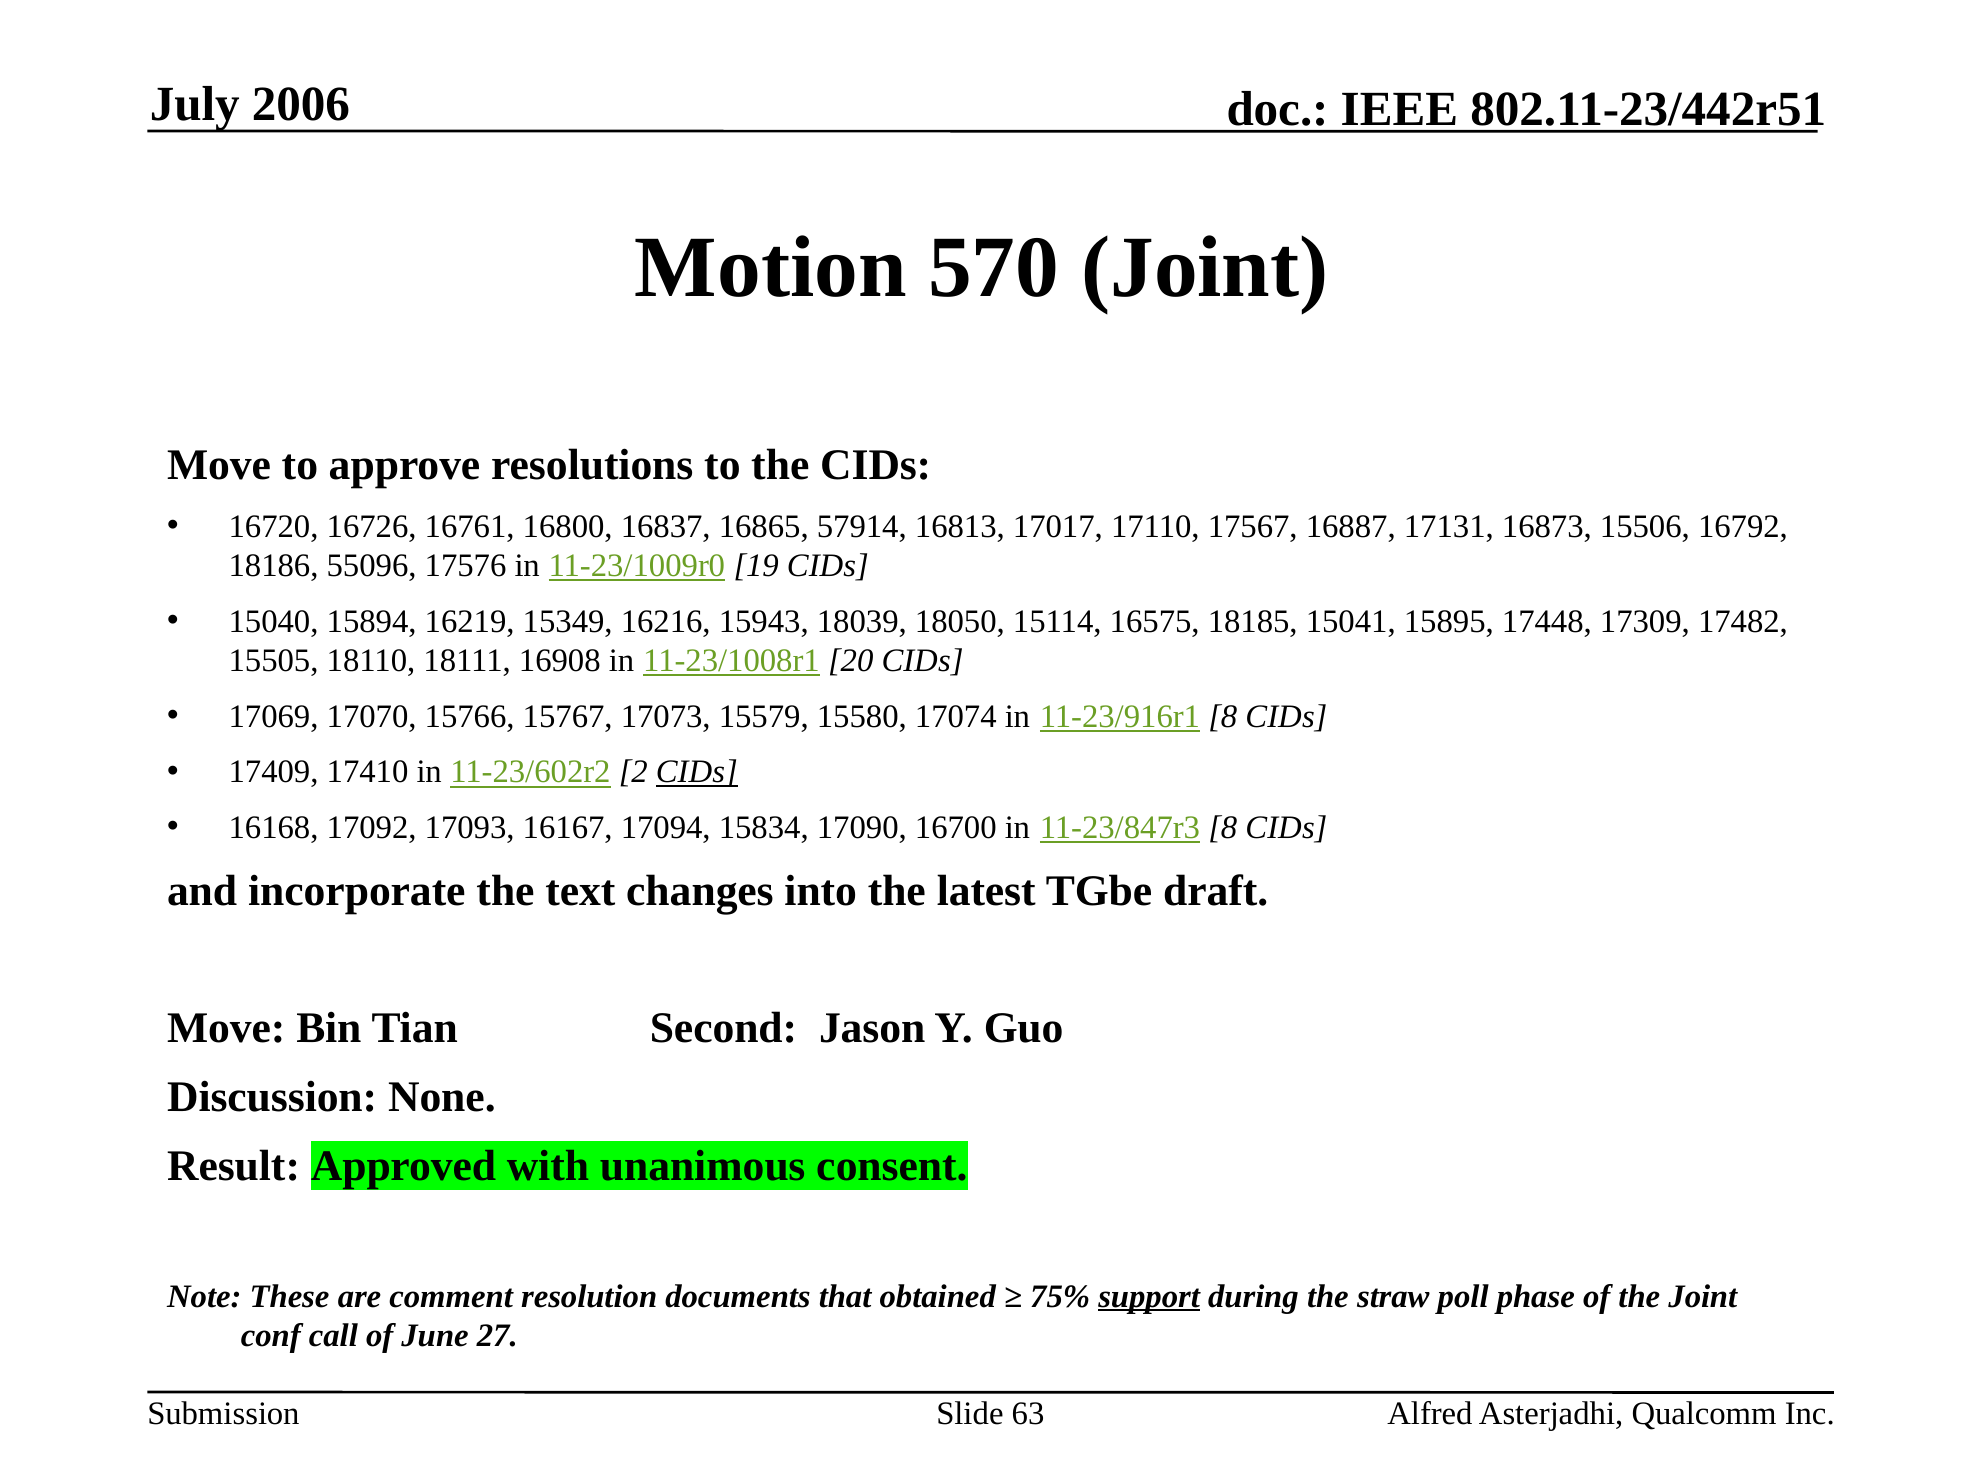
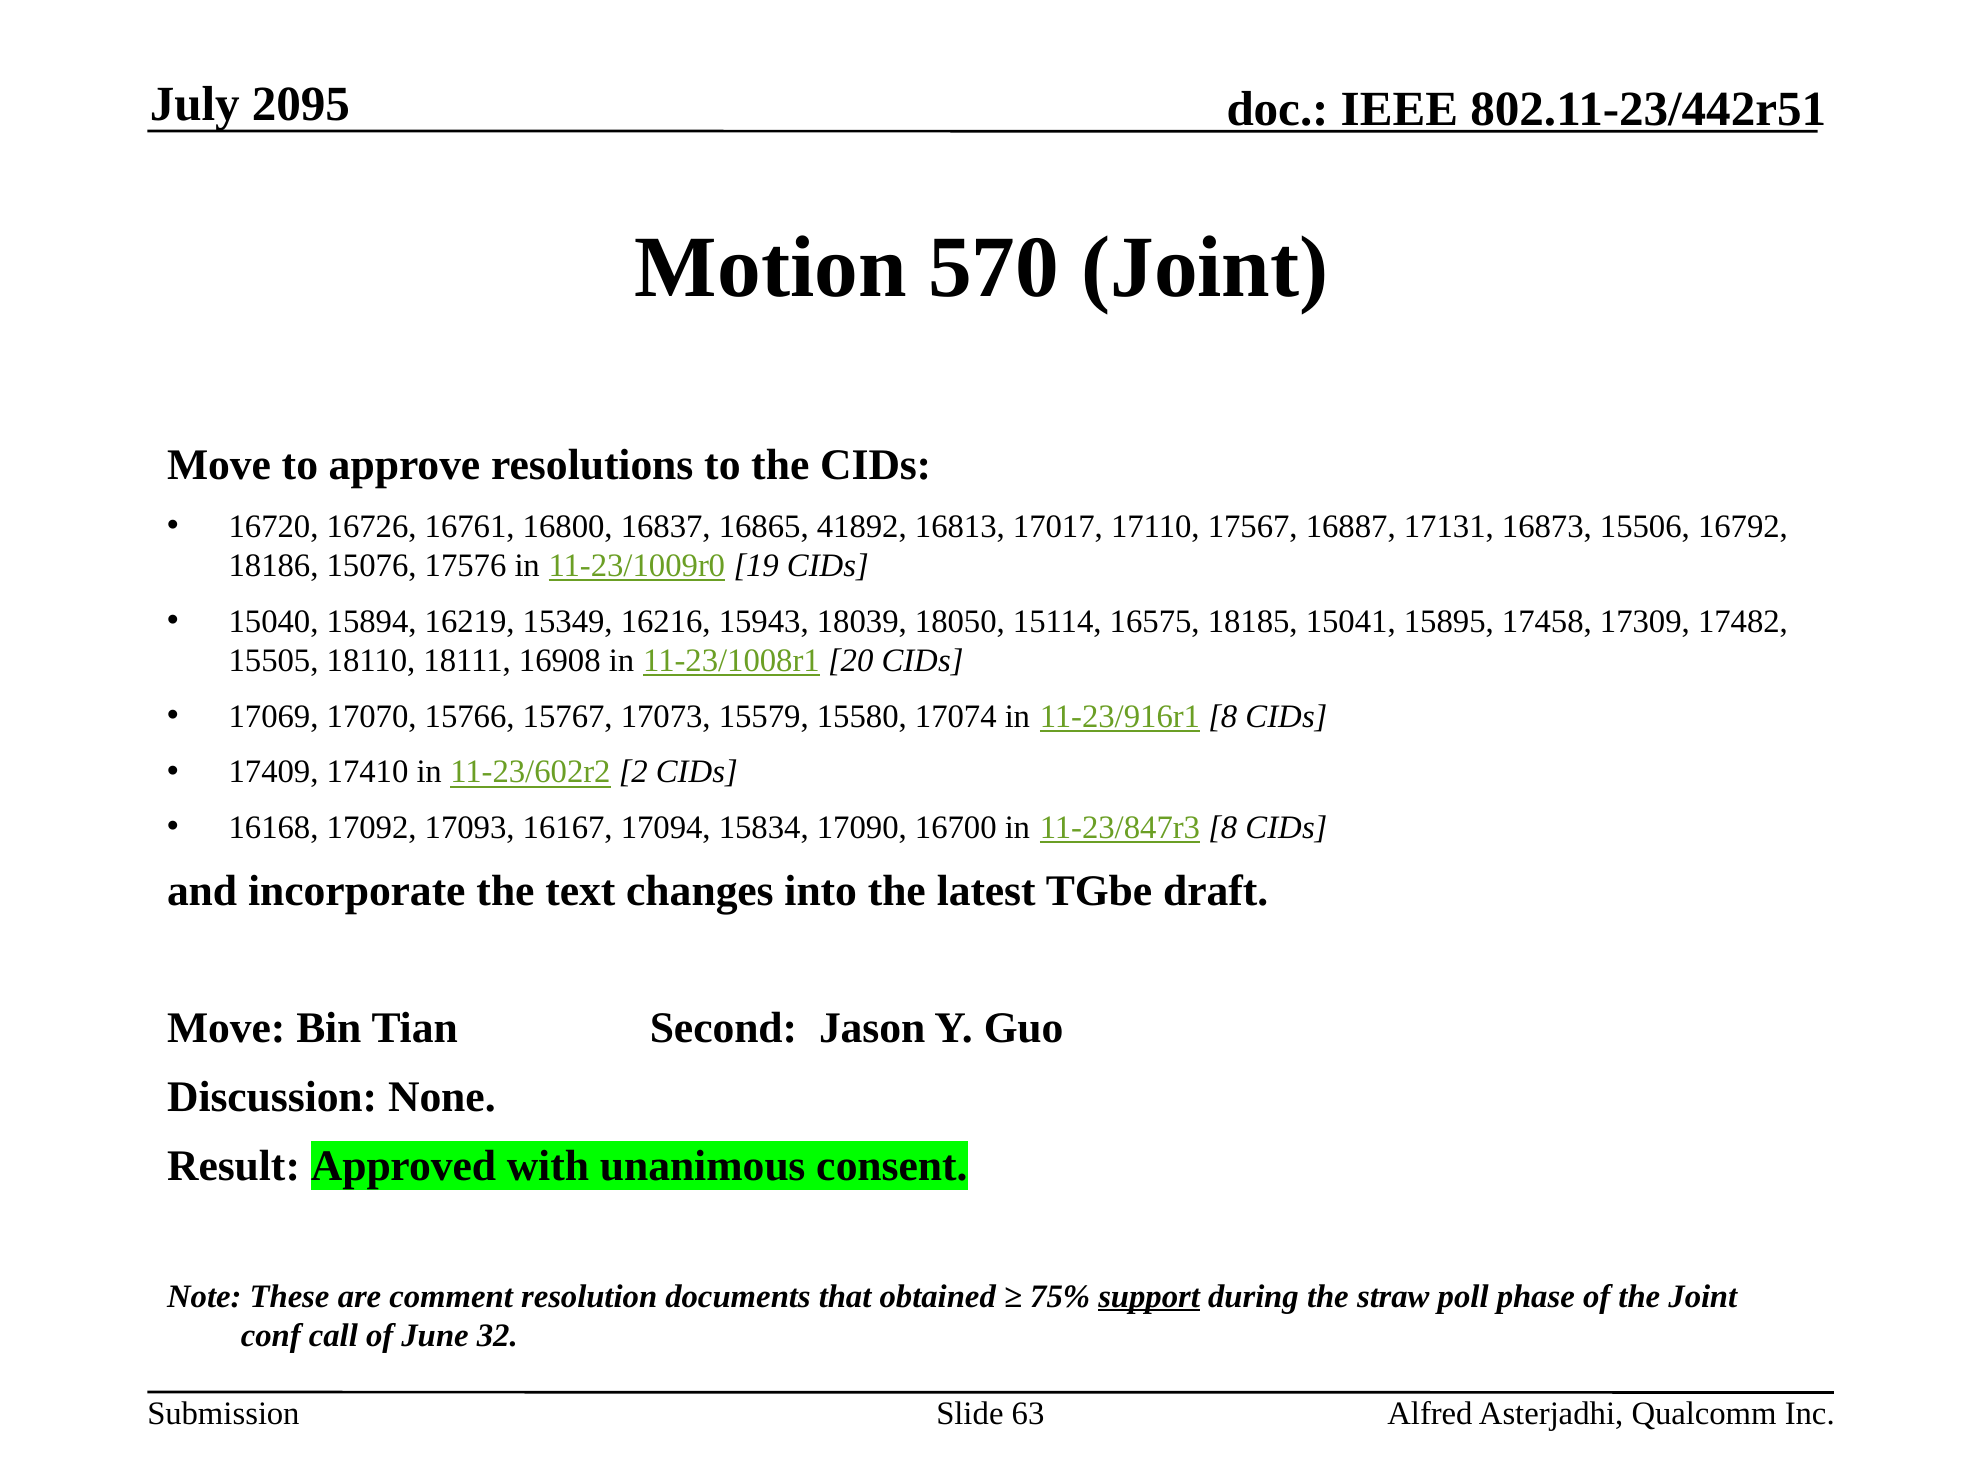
2006: 2006 -> 2095 (301, 104)
57914: 57914 -> 41892 (862, 526)
55096: 55096 -> 15076 (372, 566)
17448: 17448 -> 17458 (1547, 621)
CIDs underline: present -> none (697, 772)
27: 27 -> 32 (497, 1335)
